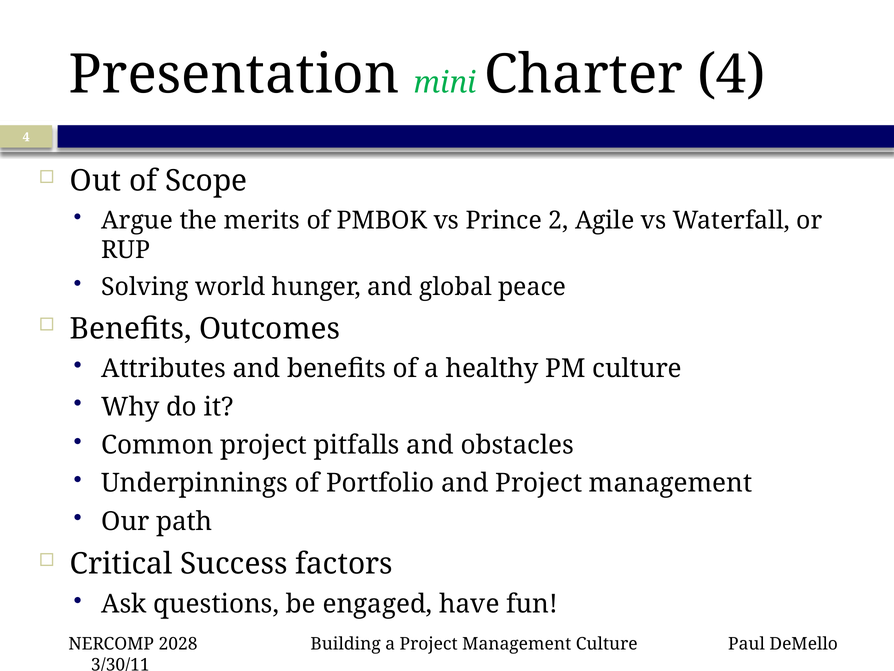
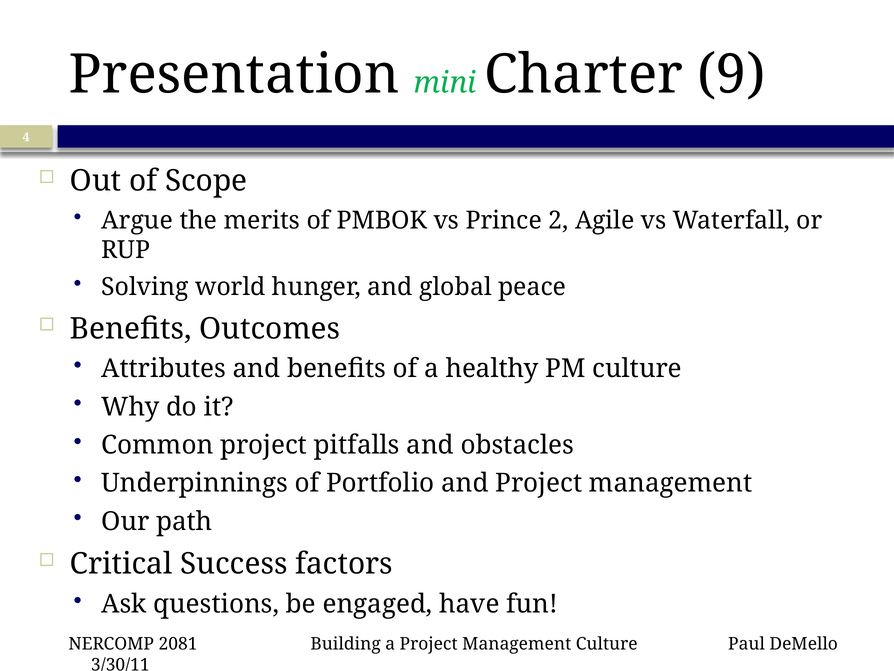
Charter 4: 4 -> 9 (731, 75)
2028: 2028 -> 2081 (178, 643)
